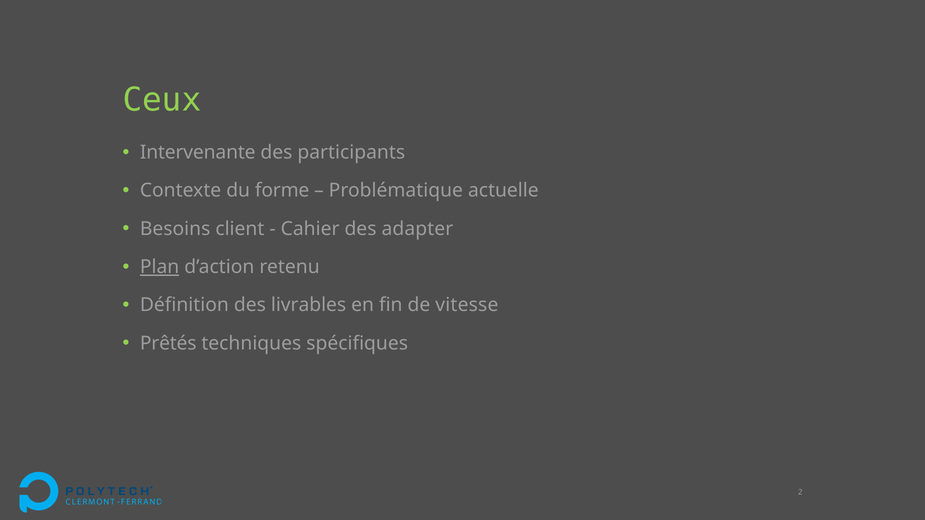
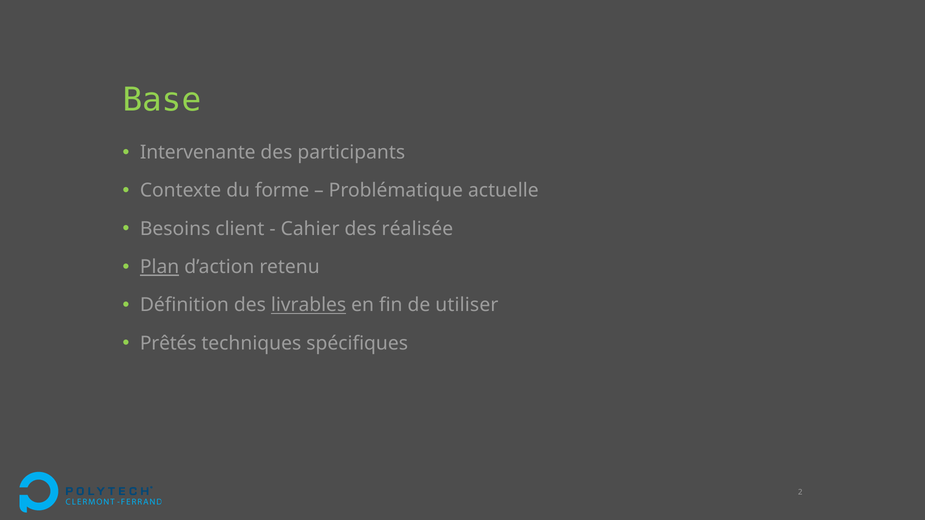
Ceux: Ceux -> Base (162, 100)
adapter: adapter -> réalisée (417, 229)
livrables underline: none -> present (309, 305)
vitesse: vitesse -> utiliser (467, 305)
